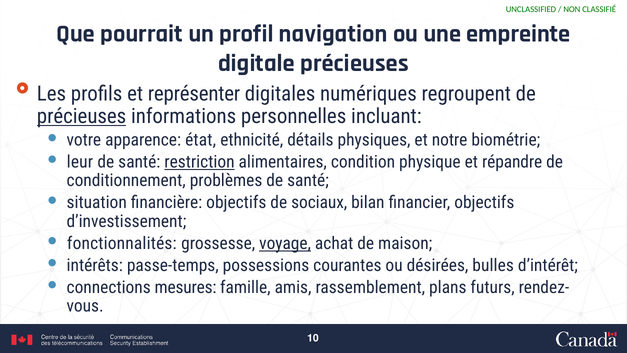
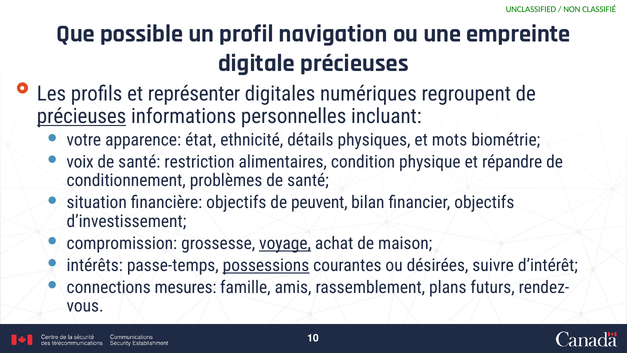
pourrait: pourrait -> possible (142, 34)
notre: notre -> mots (450, 140)
leur: leur -> voix (80, 162)
restriction underline: present -> none (199, 162)
sociaux: sociaux -> peuvent (319, 202)
fonctionnalités: fonctionnalités -> compromission (122, 243)
possessions underline: none -> present (266, 265)
bulles: bulles -> suivre (493, 265)
